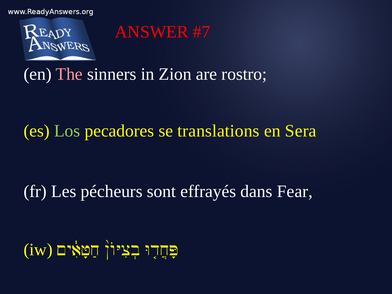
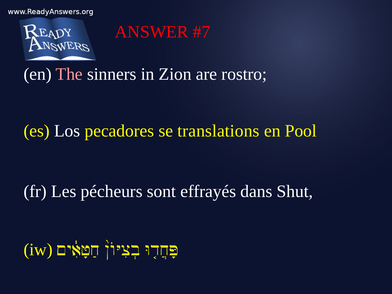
Los colour: light green -> white (67, 131)
Sera: Sera -> Pool (301, 131)
Fear: Fear -> Shut (295, 191)
